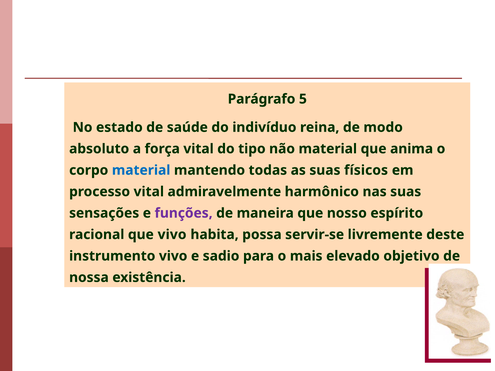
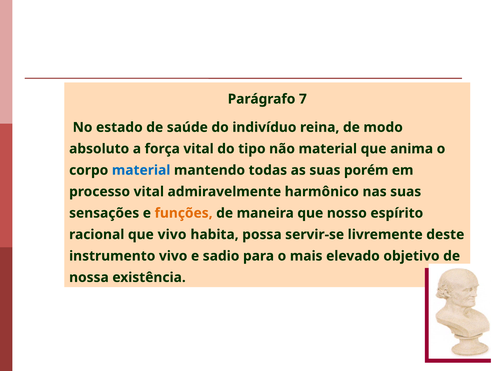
5: 5 -> 7 (303, 99)
físicos: físicos -> porém (366, 170)
funções colour: purple -> orange (184, 213)
